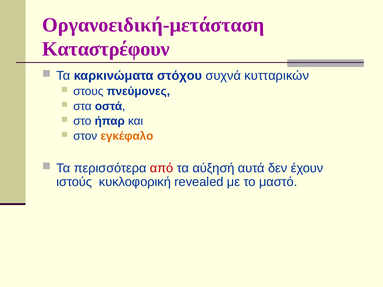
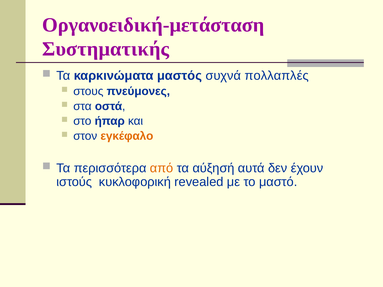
Καταστρέφουν: Καταστρέφουν -> Συστηματικής (106, 49)
στόχου: στόχου -> μαστός (180, 76)
κυτταρικών: κυτταρικών -> πολλαπλές (277, 76)
από colour: red -> orange (162, 168)
